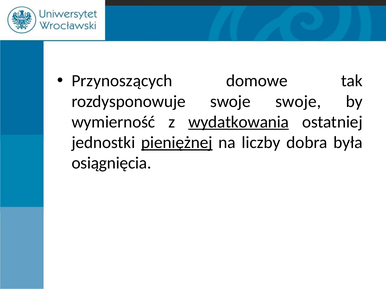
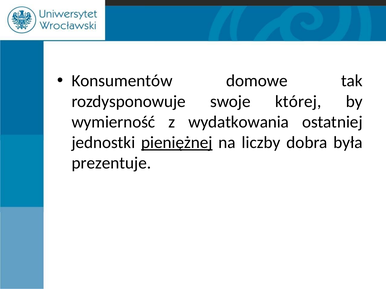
Przynoszących: Przynoszących -> Konsumentów (122, 81)
swoje swoje: swoje -> której (298, 102)
wydatkowania underline: present -> none (239, 122)
osiągnięcia: osiągnięcia -> prezentuje (111, 163)
